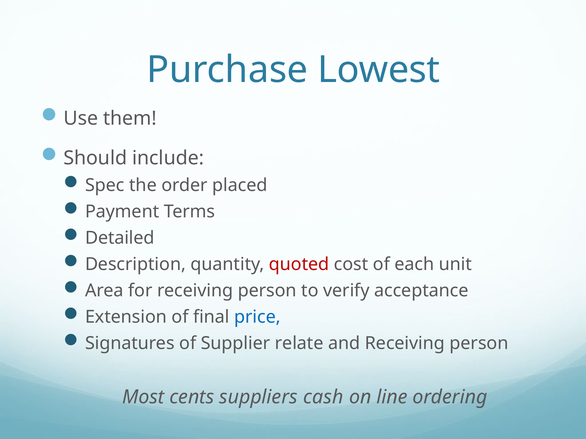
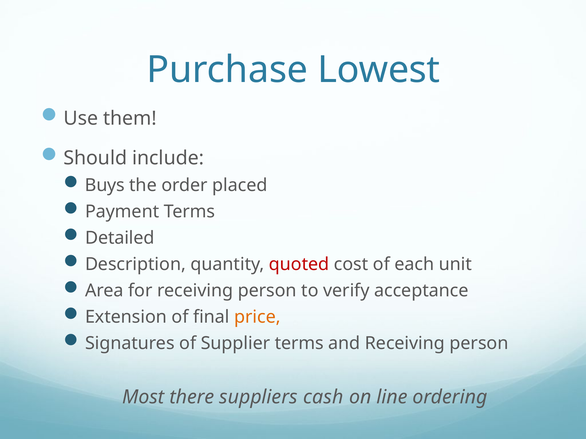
Spec: Spec -> Buys (105, 186)
price colour: blue -> orange (257, 317)
Supplier relate: relate -> terms (299, 344)
cents: cents -> there (192, 397)
